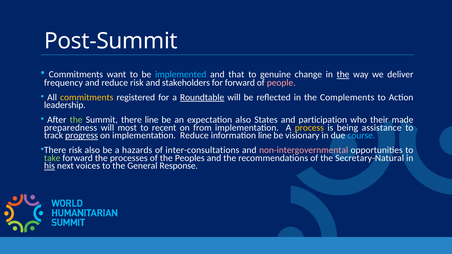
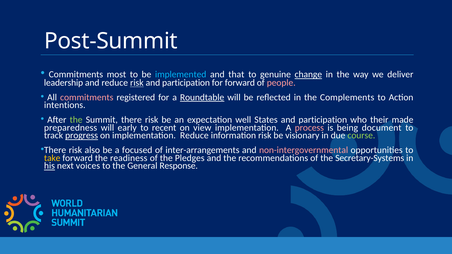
want: want -> most (116, 75)
change underline: none -> present (308, 75)
the underline: present -> none (343, 75)
frequency: frequency -> leadership (64, 83)
risk underline: none -> present (137, 83)
stakeholders: stakeholders -> participation (186, 83)
commitments colour: yellow -> pink (87, 97)
leadership: leadership -> intentions (65, 105)
Summit there line: line -> risk (152, 120)
expectation also: also -> well (243, 120)
most: most -> early (127, 128)
from: from -> view (202, 128)
process colour: yellow -> pink (309, 128)
assistance: assistance -> document (382, 128)
information line: line -> risk (265, 136)
course colour: light blue -> light green (361, 136)
hazards: hazards -> focused (137, 150)
inter-consultations: inter-consultations -> inter-arrangements (202, 150)
take colour: light green -> yellow (52, 158)
processes: processes -> readiness (129, 158)
Peoples: Peoples -> Pledges (190, 158)
Secretary-Natural: Secretary-Natural -> Secretary-Systems (370, 158)
